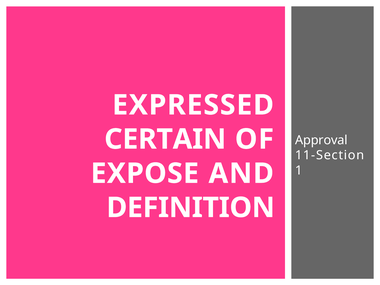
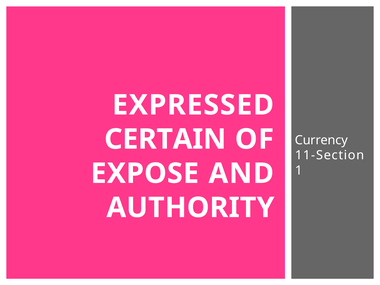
Approval: Approval -> Currency (321, 140)
DEFINITION: DEFINITION -> AUTHORITY (190, 208)
